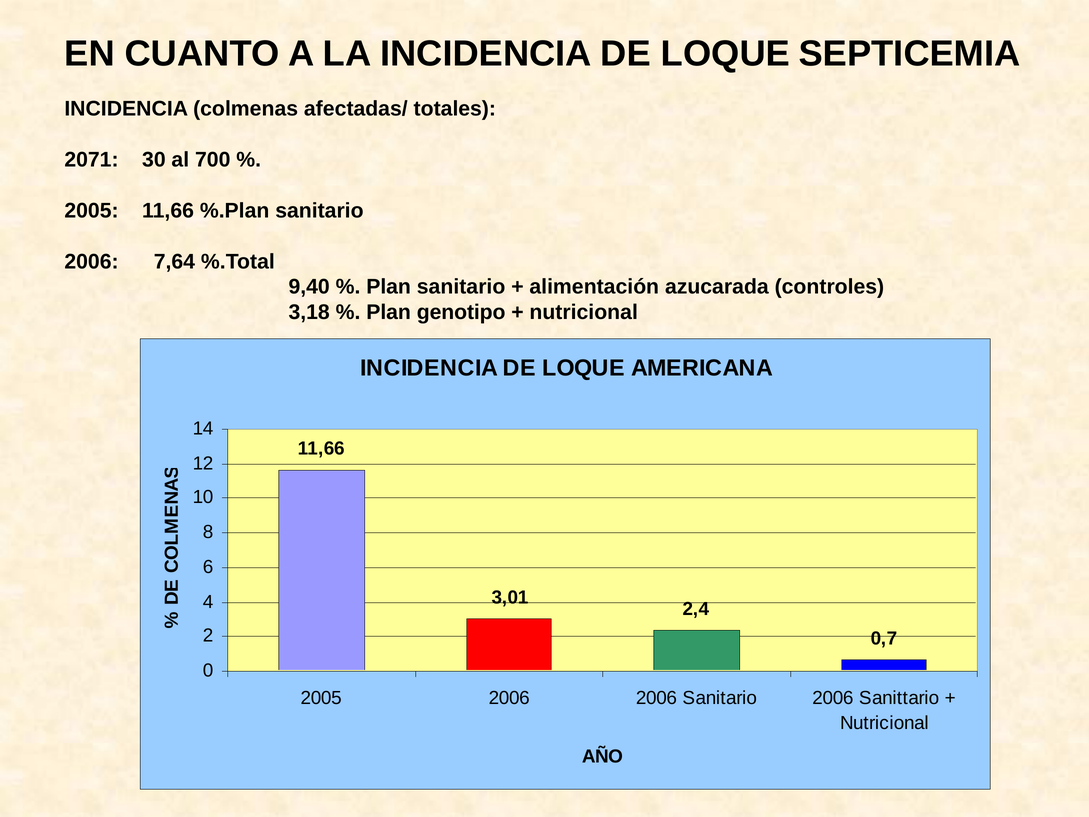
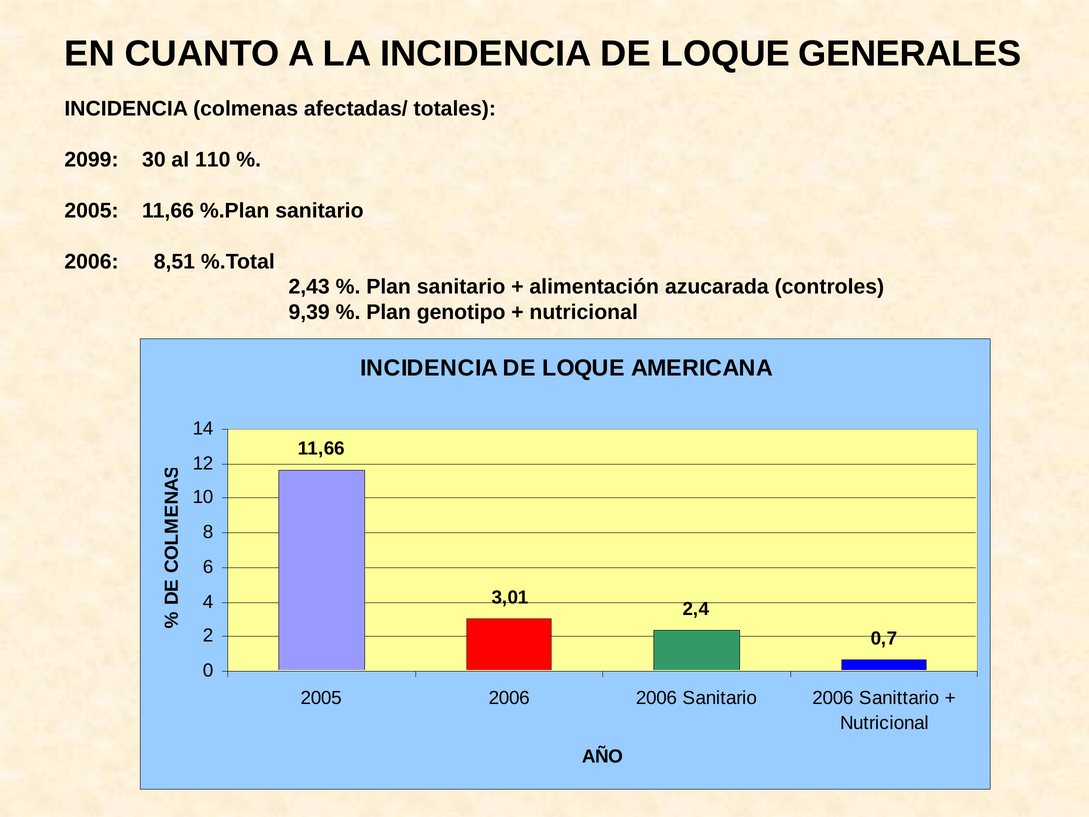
SEPTICEMIA: SEPTICEMIA -> GENERALES (910, 54)
2071: 2071 -> 2099 (91, 160)
700: 700 -> 110 (213, 160)
7,64: 7,64 -> 8,51 (174, 261)
9,40: 9,40 -> 2,43 (309, 287)
3,18: 3,18 -> 9,39 (309, 312)
